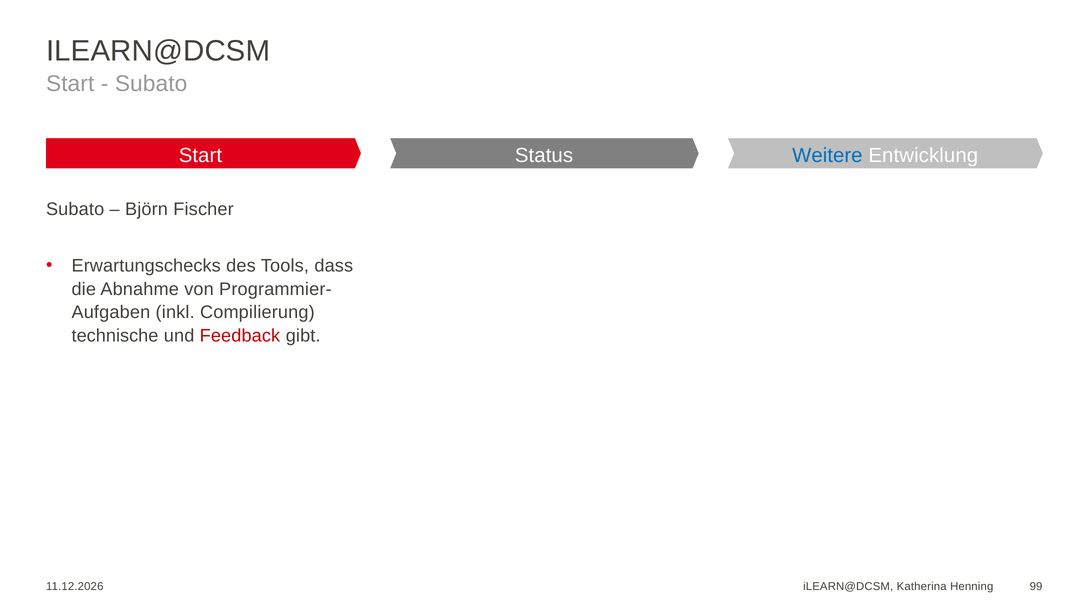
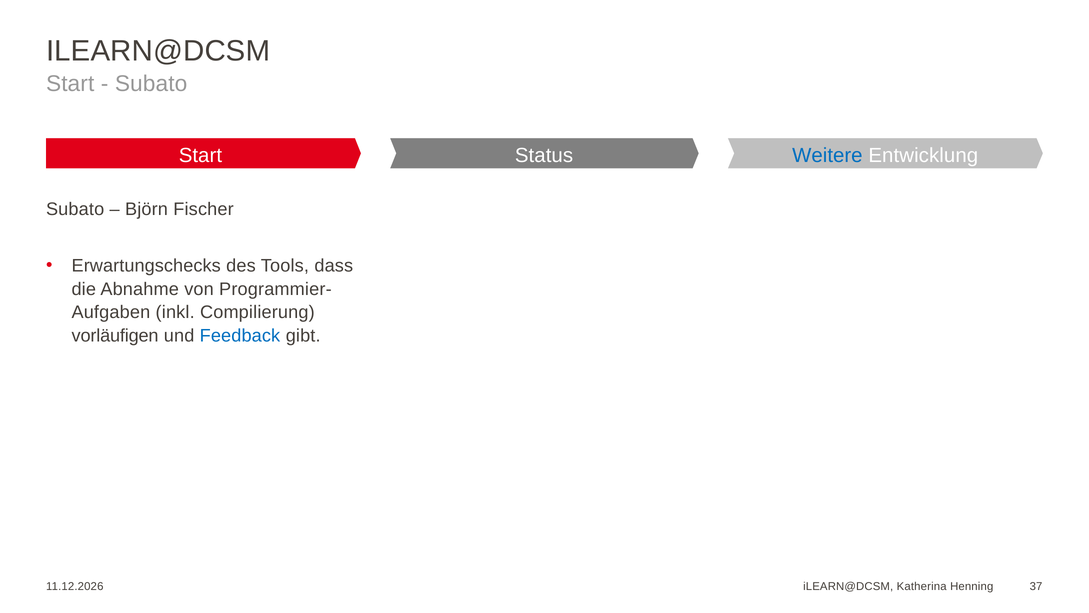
technische: technische -> vorläufigen (115, 335)
Feedback colour: red -> blue (240, 335)
99: 99 -> 37 (1036, 586)
